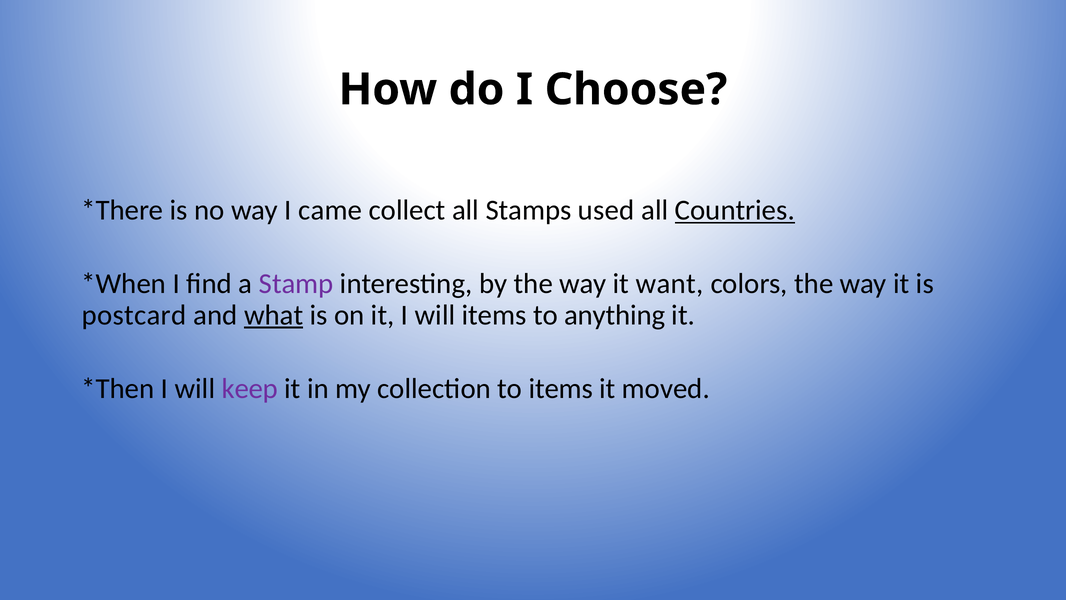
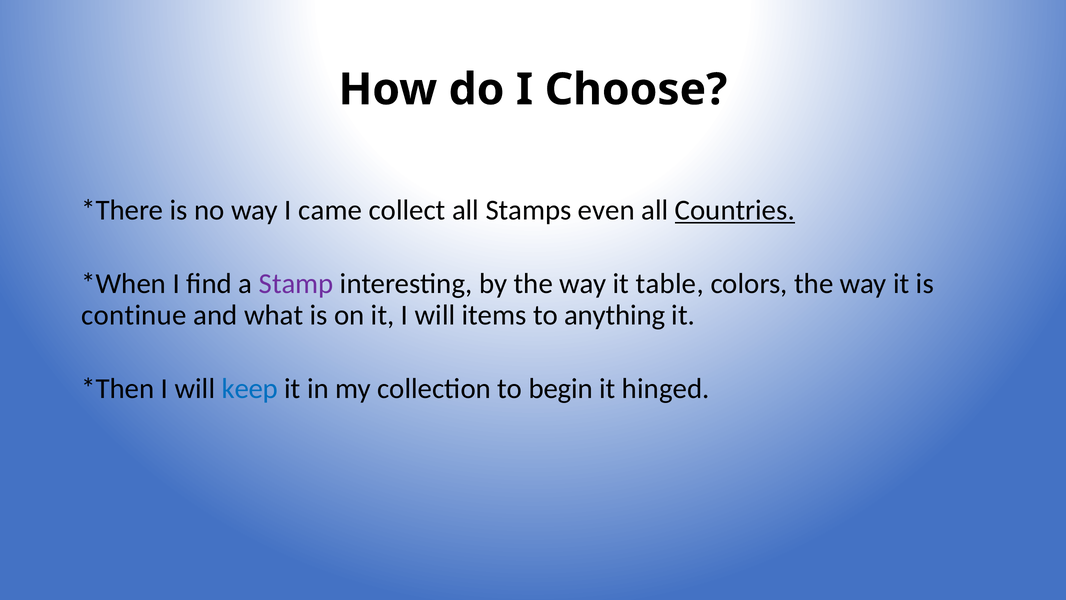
used: used -> even (606, 210)
want: want -> table (670, 284)
postcard: postcard -> continue (134, 315)
what underline: present -> none (274, 315)
keep colour: purple -> blue (250, 388)
to items: items -> begin (561, 388)
moved: moved -> hinged (666, 388)
